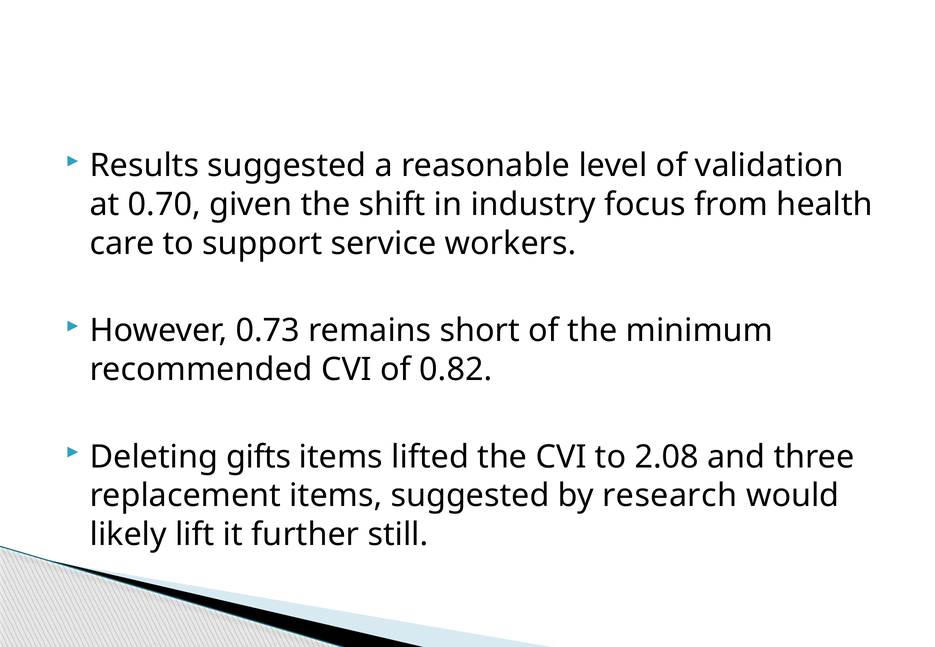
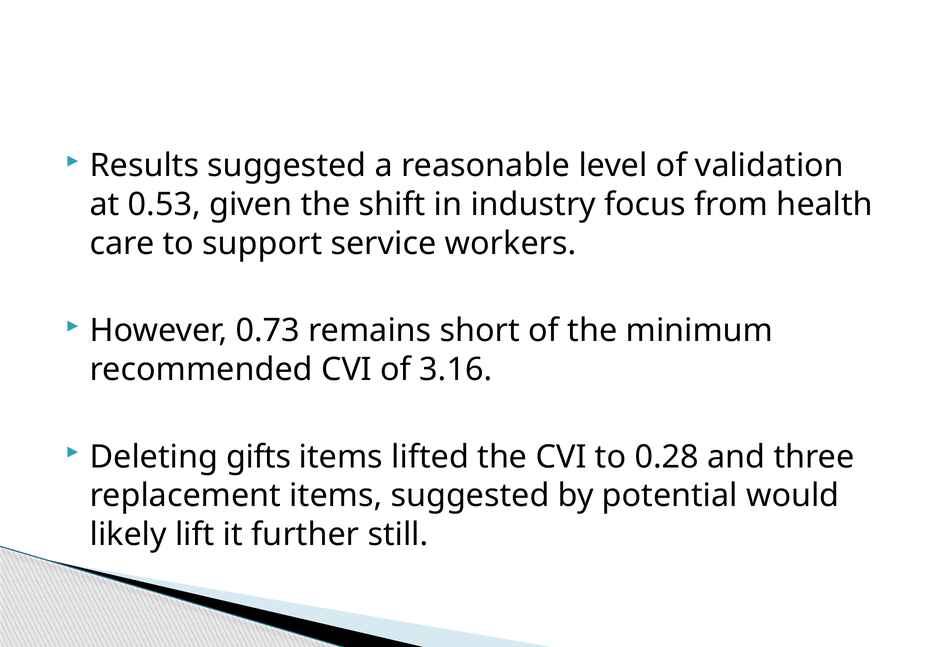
0.70: 0.70 -> 0.53 (164, 205)
0.82: 0.82 -> 3.16 (456, 370)
2.08: 2.08 -> 0.28 (667, 457)
research: research -> potential (670, 496)
